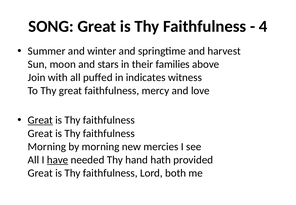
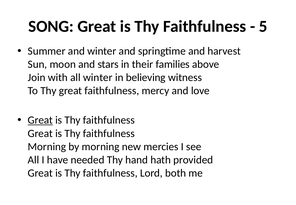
4: 4 -> 5 (263, 26)
all puffed: puffed -> winter (98, 78)
indicates: indicates -> believing (146, 78)
have underline: present -> none (58, 160)
